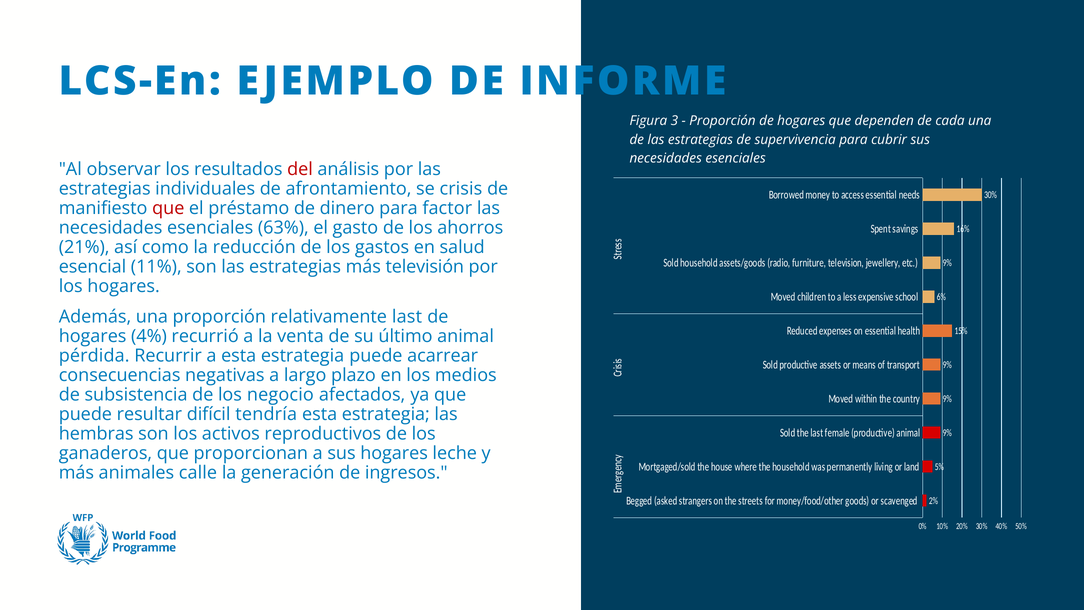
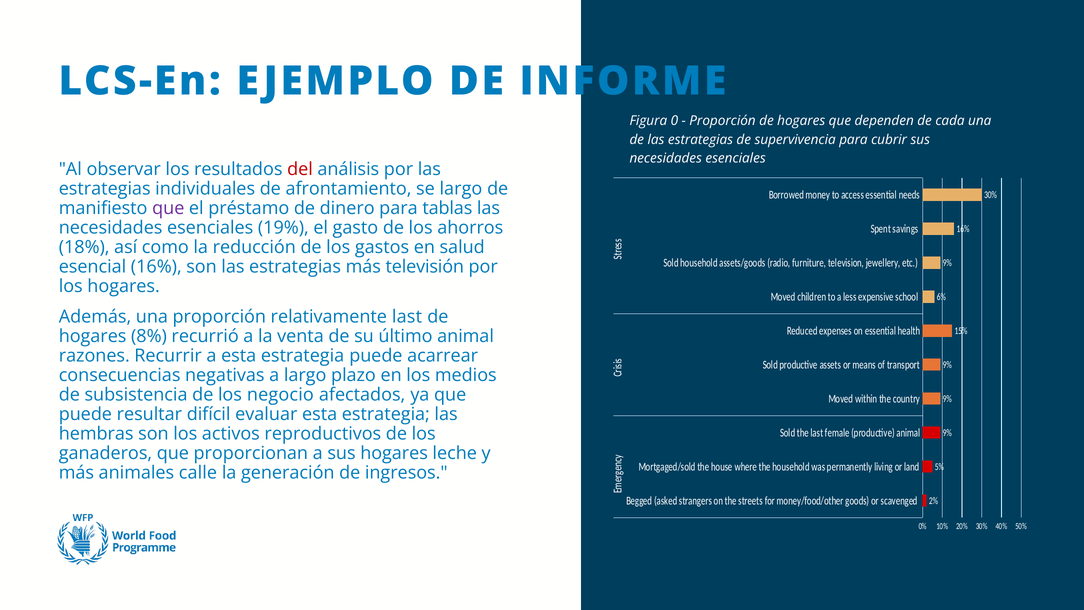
3: 3 -> 0 (674, 121)
se crisis: crisis -> largo (461, 189)
que colour: red -> purple (168, 208)
factor: factor -> tablas (447, 208)
63%: 63% -> 19% (283, 228)
21%: 21% -> 18% (84, 247)
esencial 11%: 11% -> 16% (156, 266)
4%: 4% -> 8% (149, 336)
pérdida: pérdida -> razones (94, 356)
tendría: tendría -> evaluar (266, 414)
